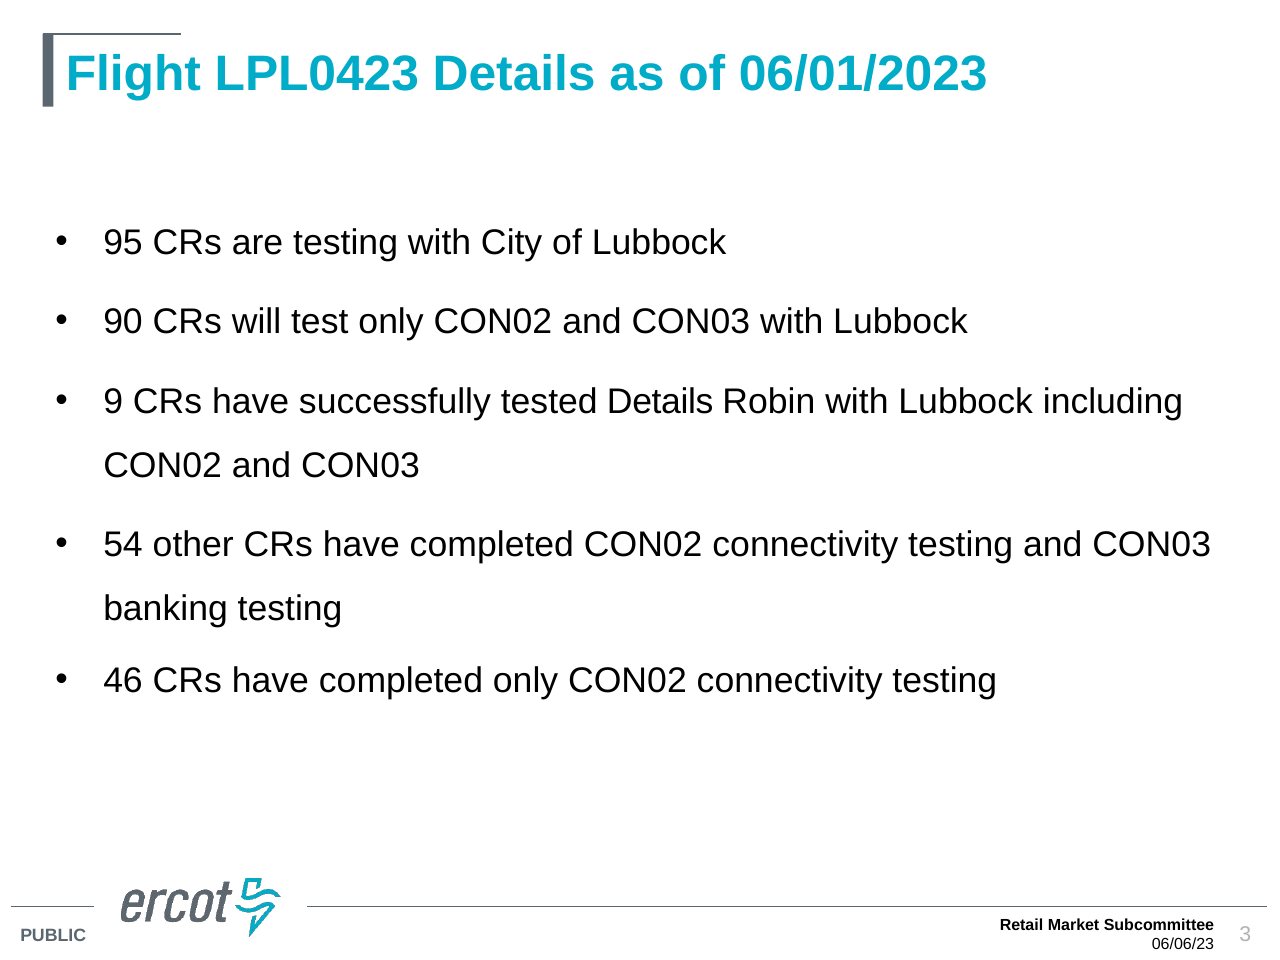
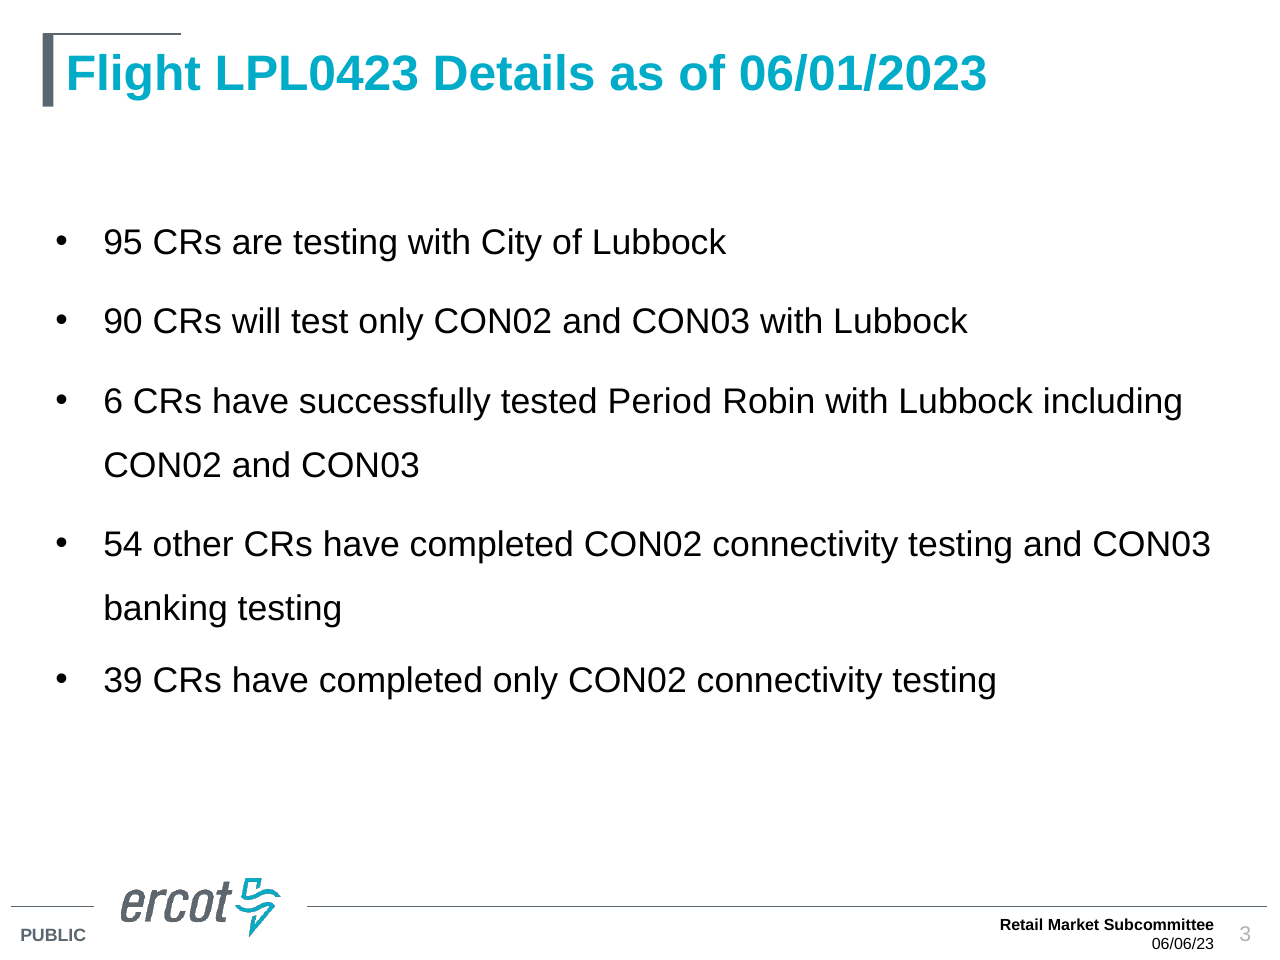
9: 9 -> 6 (113, 402)
tested Details: Details -> Period (660, 402)
46: 46 -> 39 (123, 680)
